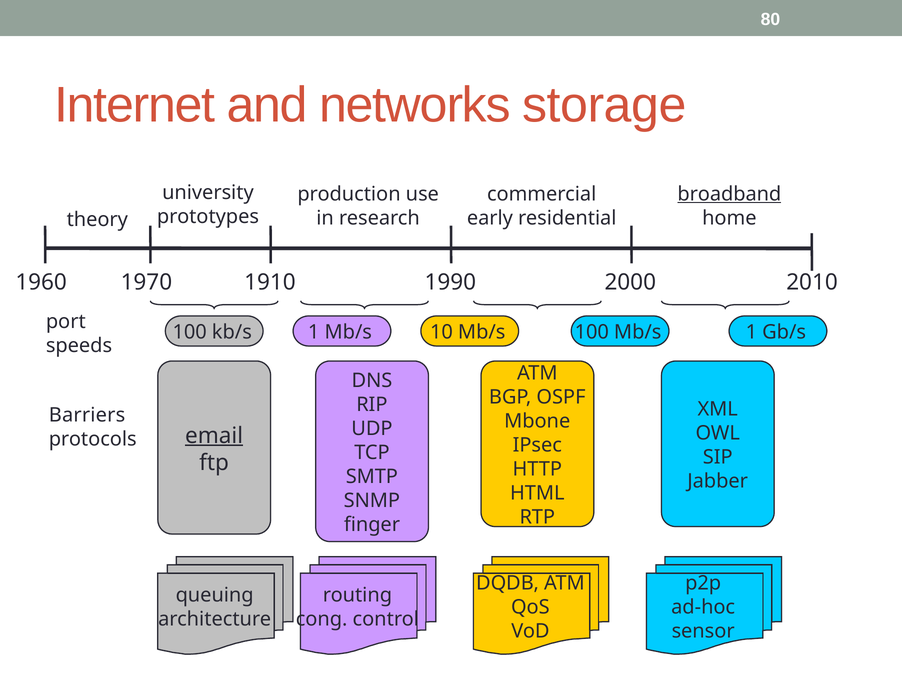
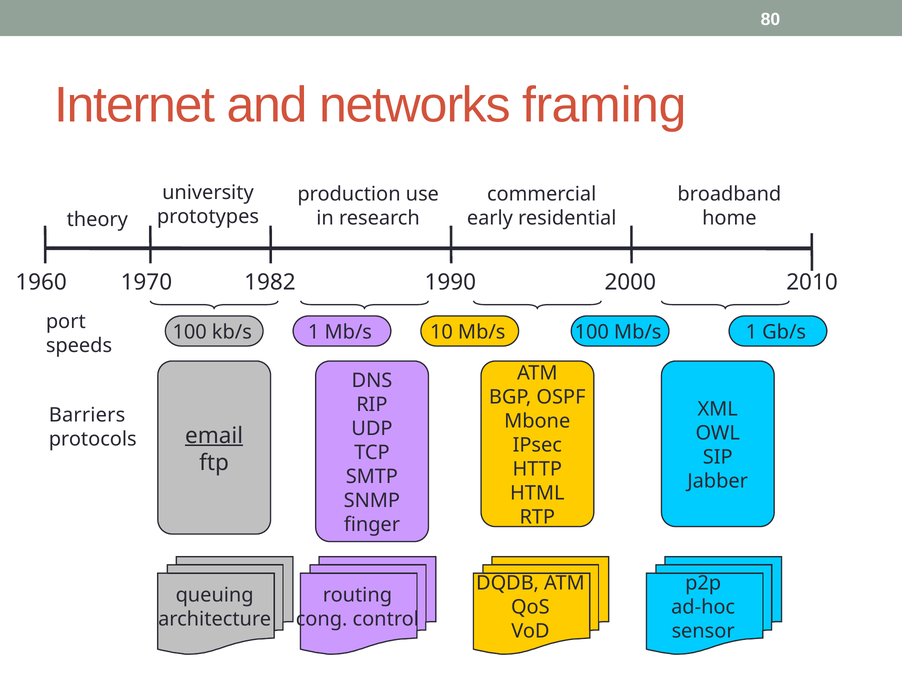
storage: storage -> framing (604, 105)
broadband underline: present -> none (729, 194)
1910: 1910 -> 1982 (270, 282)
